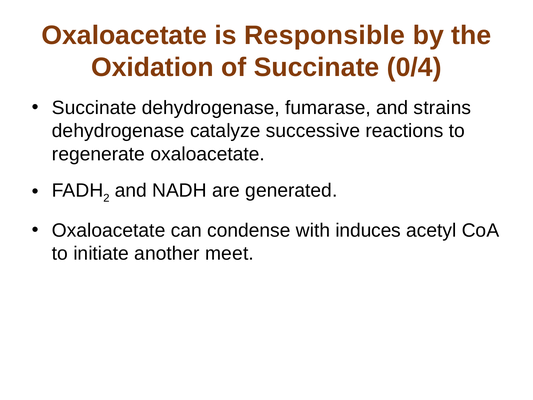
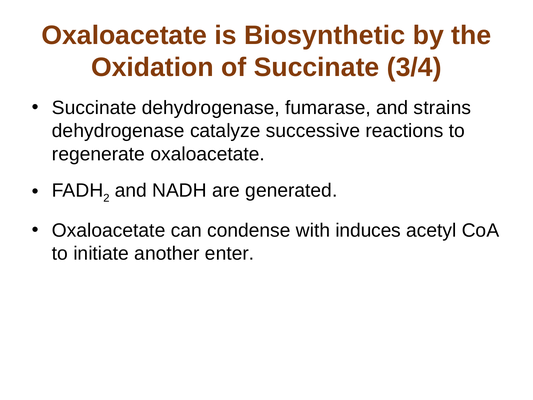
Responsible: Responsible -> Biosynthetic (325, 35)
0/4: 0/4 -> 3/4 (414, 67)
meet: meet -> enter (230, 253)
